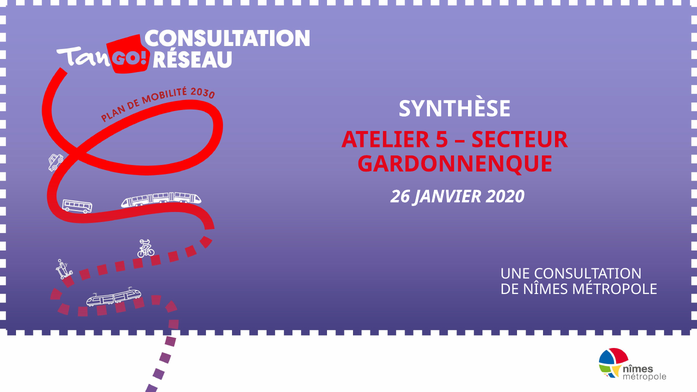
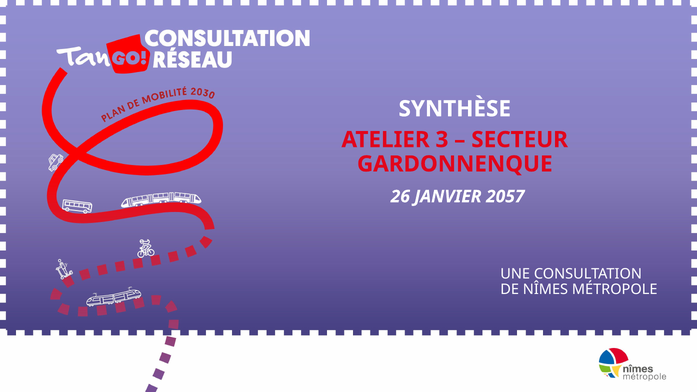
5: 5 -> 3 (442, 140)
2020: 2020 -> 2057 (505, 197)
